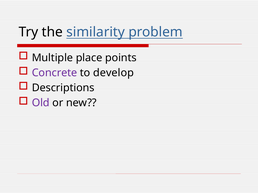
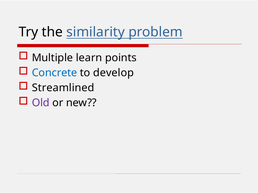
place: place -> learn (89, 58)
Concrete colour: purple -> blue (54, 73)
Descriptions: Descriptions -> Streamlined (63, 88)
